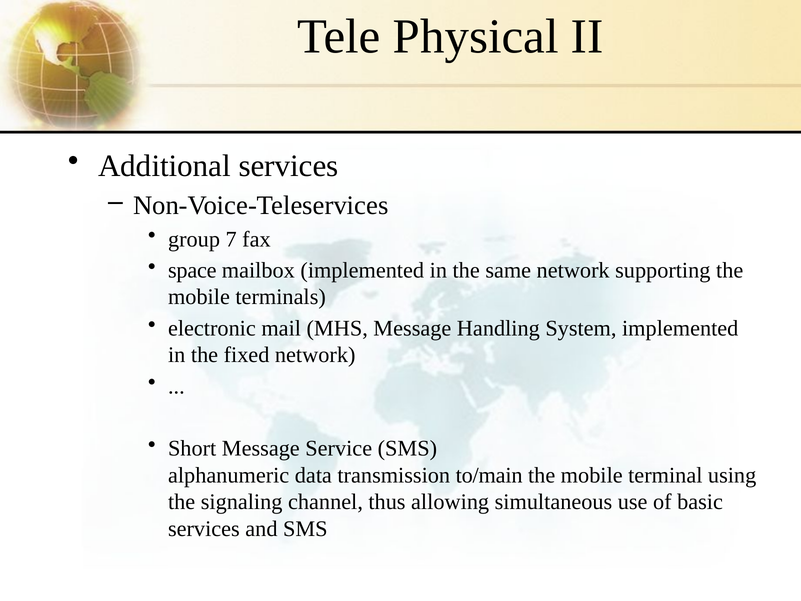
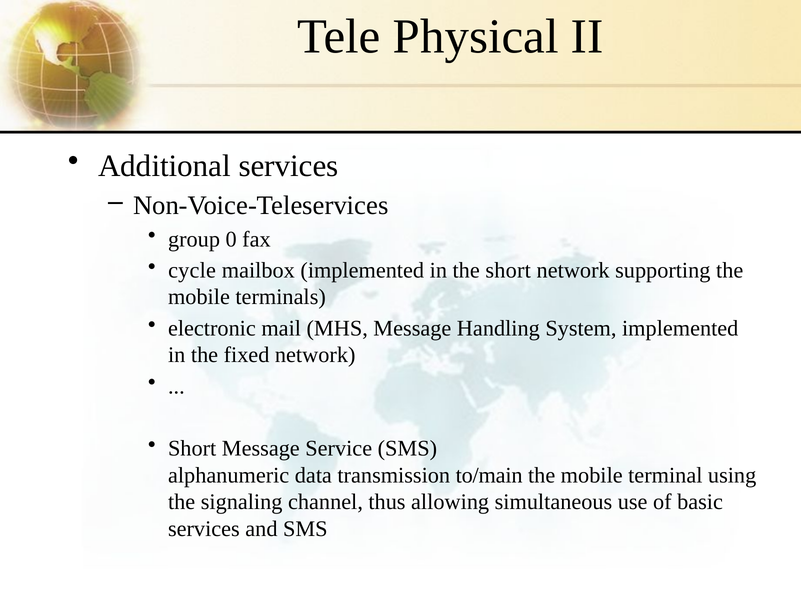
7: 7 -> 0 (231, 239)
space: space -> cycle (192, 270)
the same: same -> short (508, 270)
